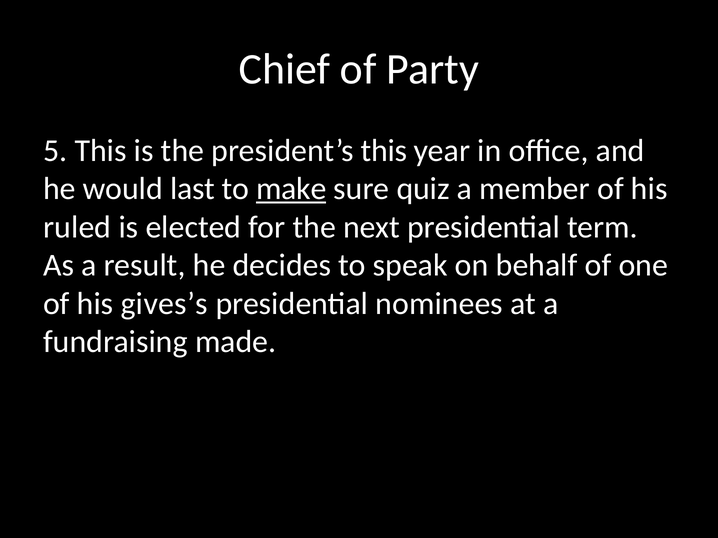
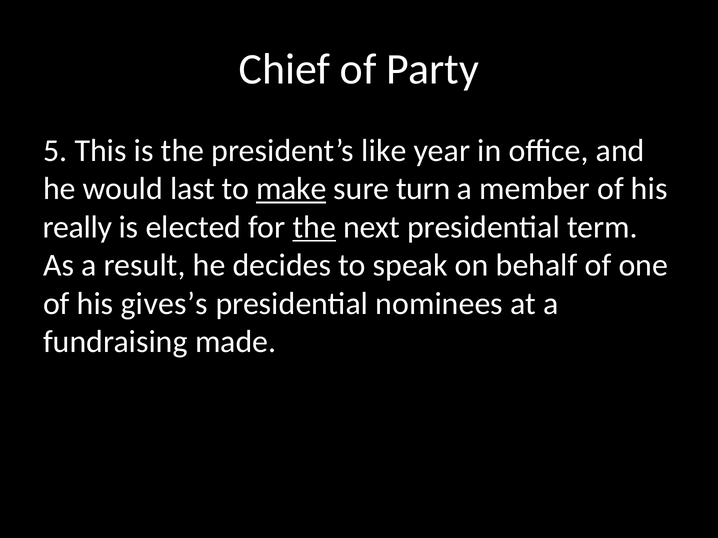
president’s this: this -> like (384, 151)
quiz: quiz -> turn (423, 189)
ruled: ruled -> really (77, 227)
the underline: none -> present (314, 227)
